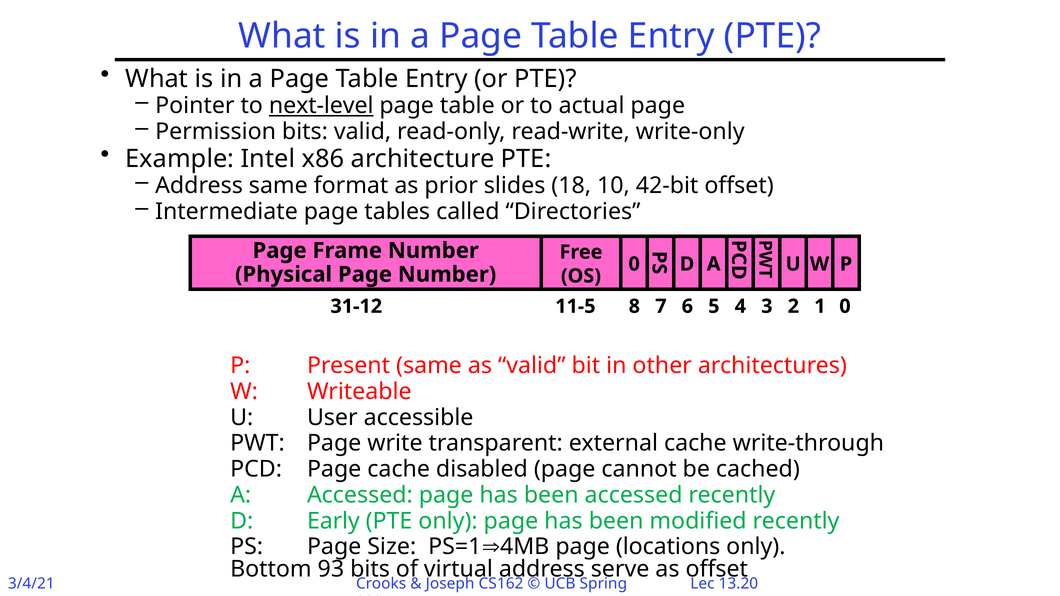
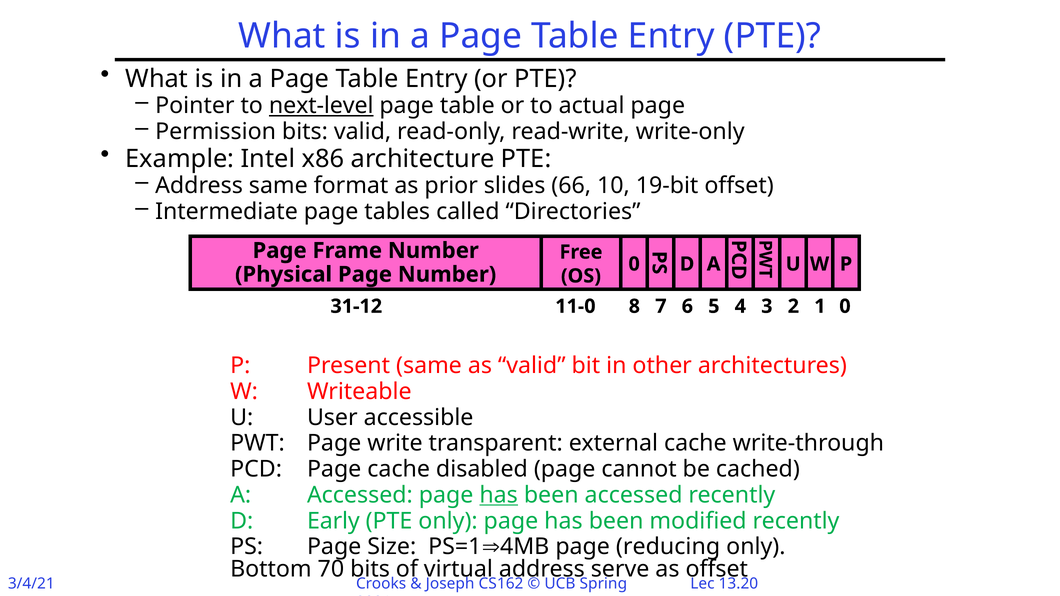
18: 18 -> 66 (571, 186)
42-bit: 42-bit -> 19-bit (667, 186)
11-5: 11-5 -> 11-0 (575, 306)
has underline: none -> present (499, 495)
locations: locations -> reducing (668, 547)
93: 93 -> 70 (331, 569)
